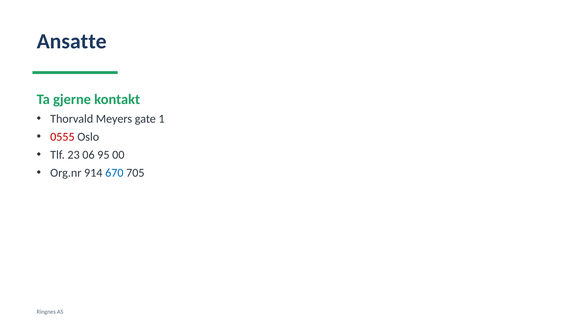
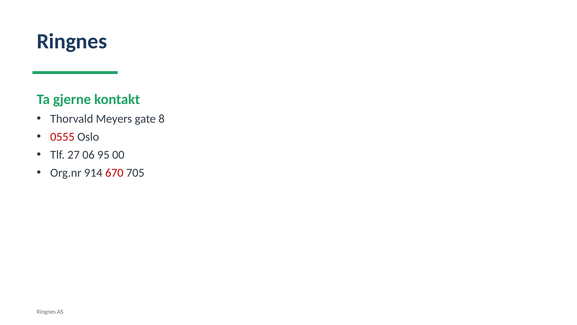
Ansatte: Ansatte -> Ringnes (72, 41)
1: 1 -> 8 (162, 119)
23: 23 -> 27 (74, 155)
670 colour: blue -> red (114, 173)
